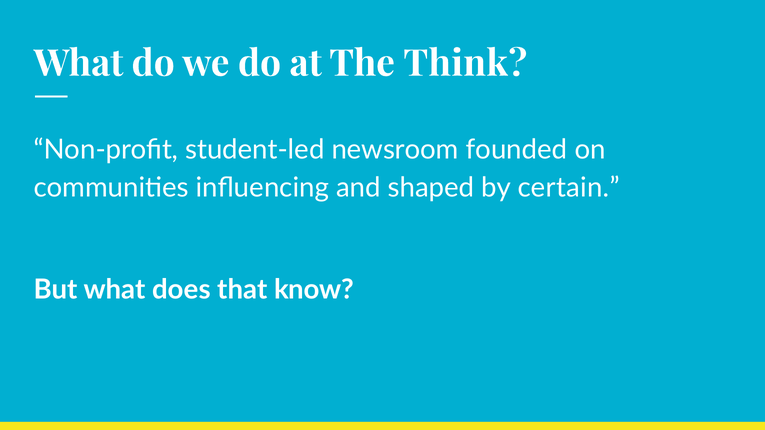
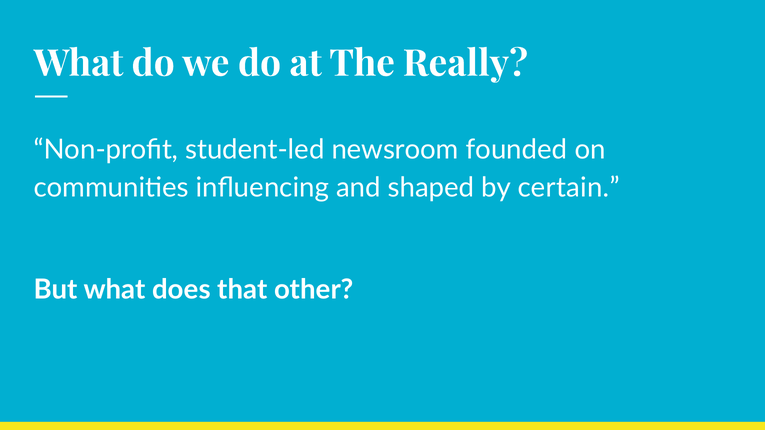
Think: Think -> Really (465, 64)
know: know -> other (314, 290)
